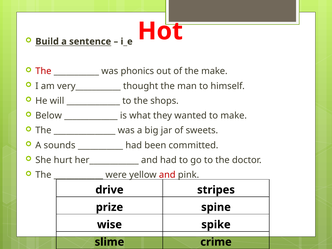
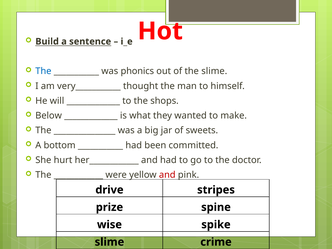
The colour: red -> blue (43, 71)
the make: make -> slime (214, 71)
sounds: sounds -> bottom (60, 145)
